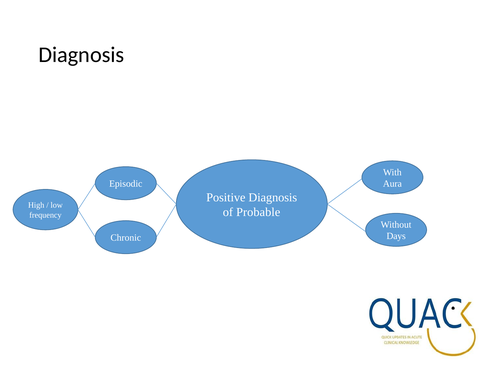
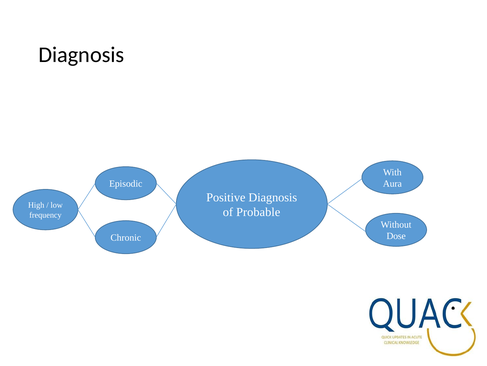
Days: Days -> Dose (396, 236)
